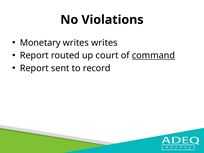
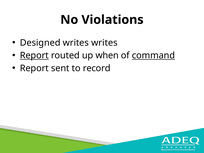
Monetary: Monetary -> Designed (40, 43)
Report underline: none -> present (34, 55)
court: court -> when (107, 55)
